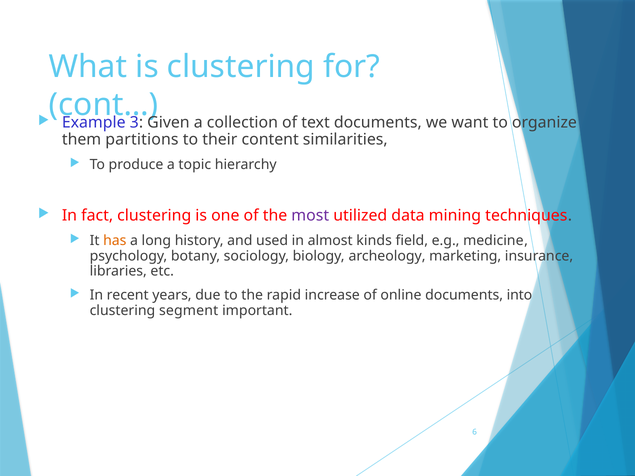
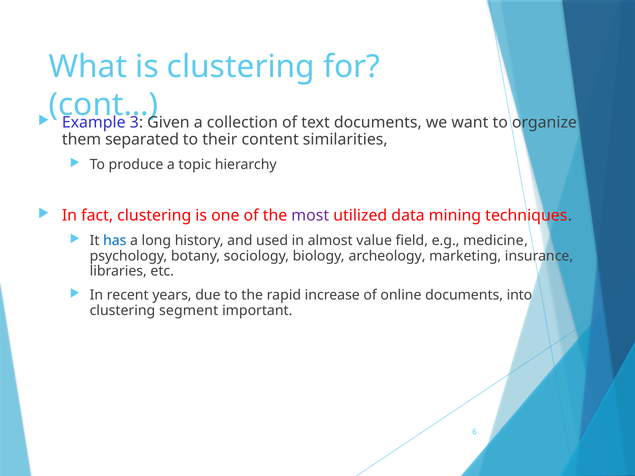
partitions: partitions -> separated (142, 140)
has colour: orange -> blue (115, 241)
kinds: kinds -> value (374, 241)
